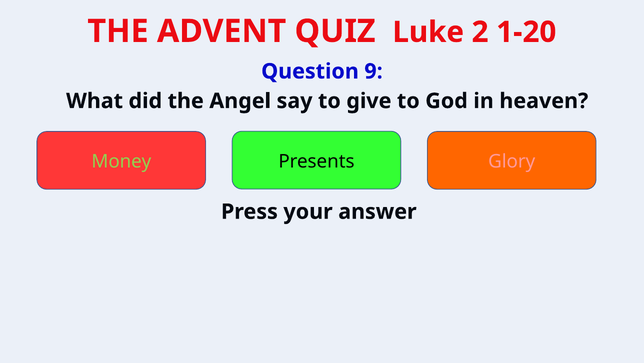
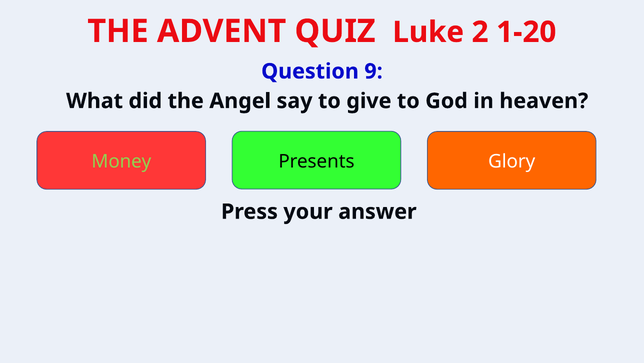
Glory colour: pink -> white (512, 161)
